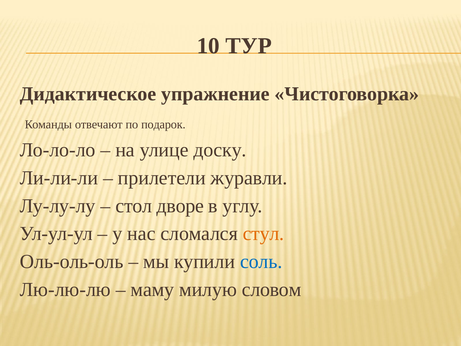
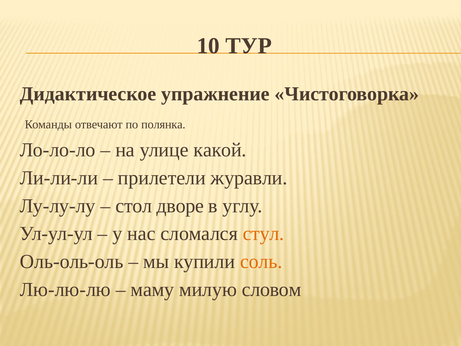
подарок: подарок -> полянка (163, 124)
доску: доску -> какой (220, 150)
соль colour: blue -> orange (261, 262)
